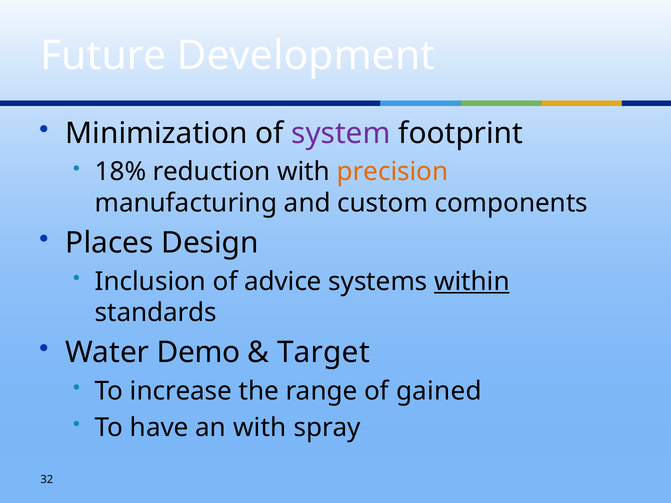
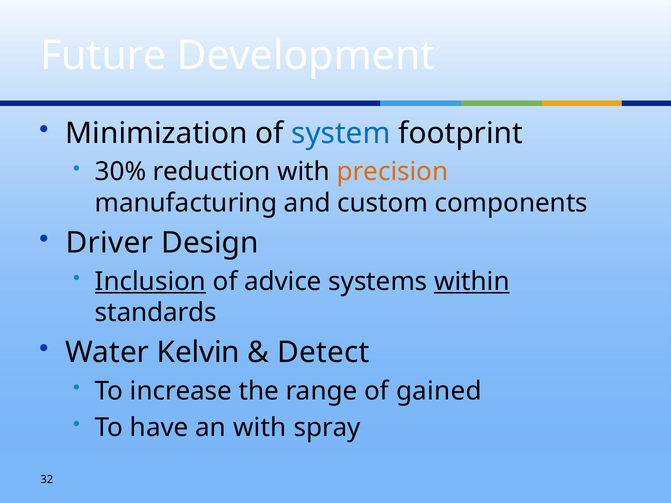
system colour: purple -> blue (341, 133)
18%: 18% -> 30% (121, 172)
Places: Places -> Driver (109, 243)
Inclusion underline: none -> present (150, 282)
Demo: Demo -> Kelvin (198, 353)
Target: Target -> Detect (323, 353)
